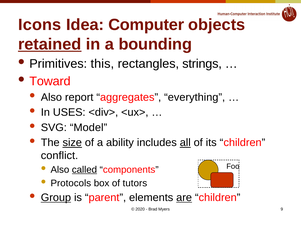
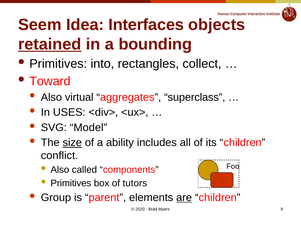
Icons: Icons -> Seem (40, 25)
Computer: Computer -> Interfaces (146, 25)
this: this -> into (102, 64)
strings: strings -> collect (202, 64)
report: report -> virtual (79, 98)
everything: everything -> superclass (195, 98)
all underline: present -> none (185, 143)
called underline: present -> none (84, 170)
Protocols: Protocols -> Primitives (71, 184)
Group underline: present -> none (56, 198)
